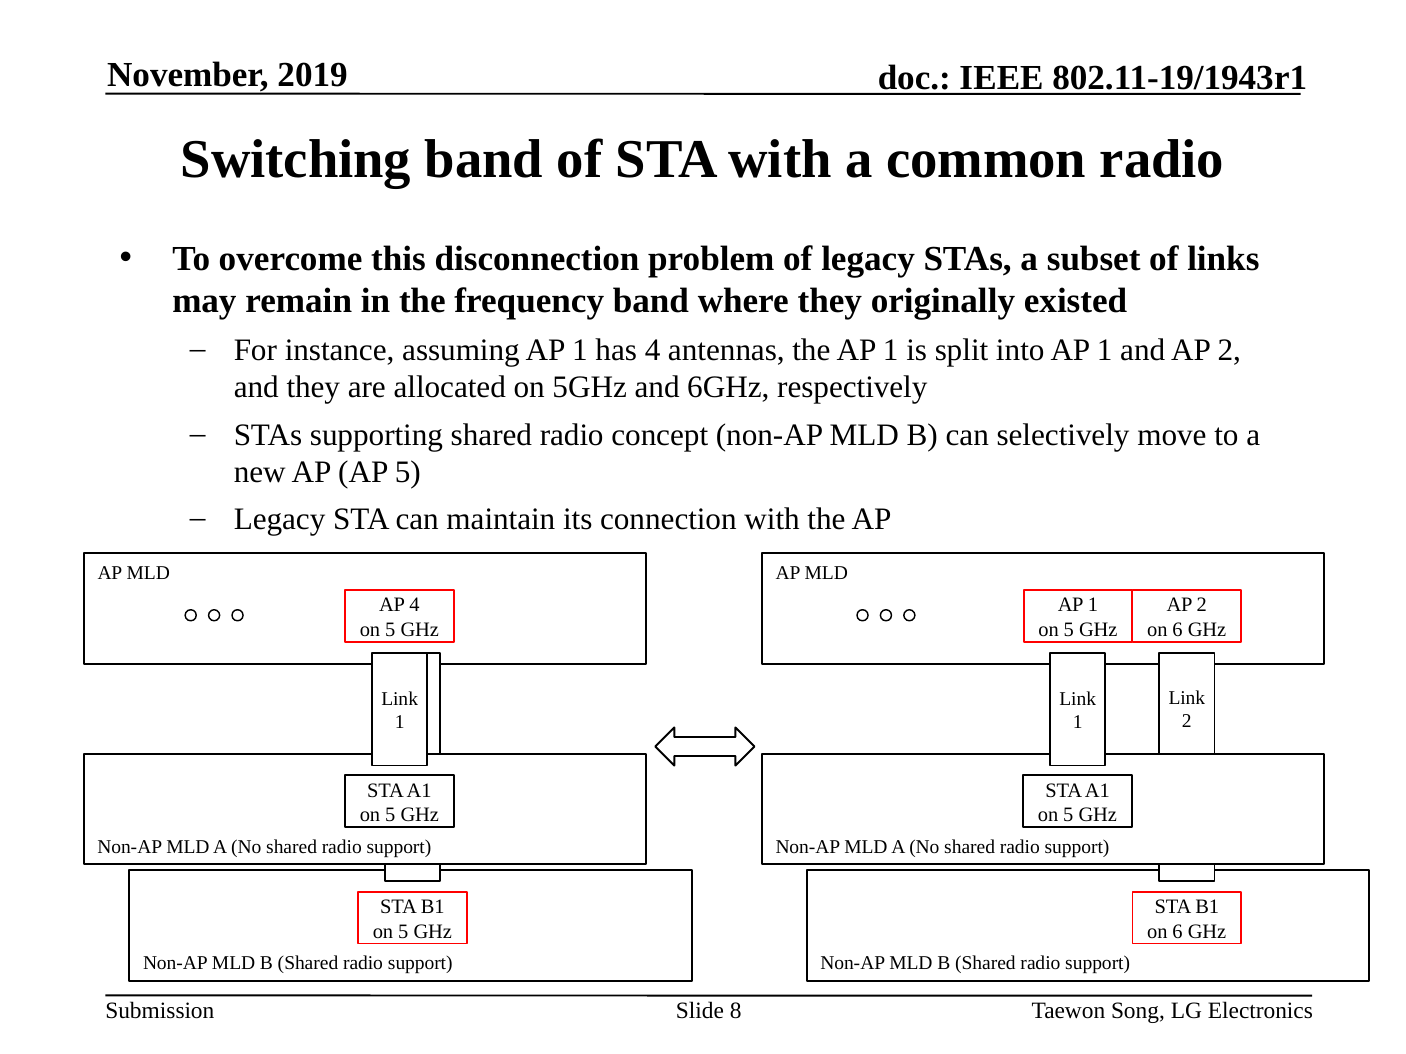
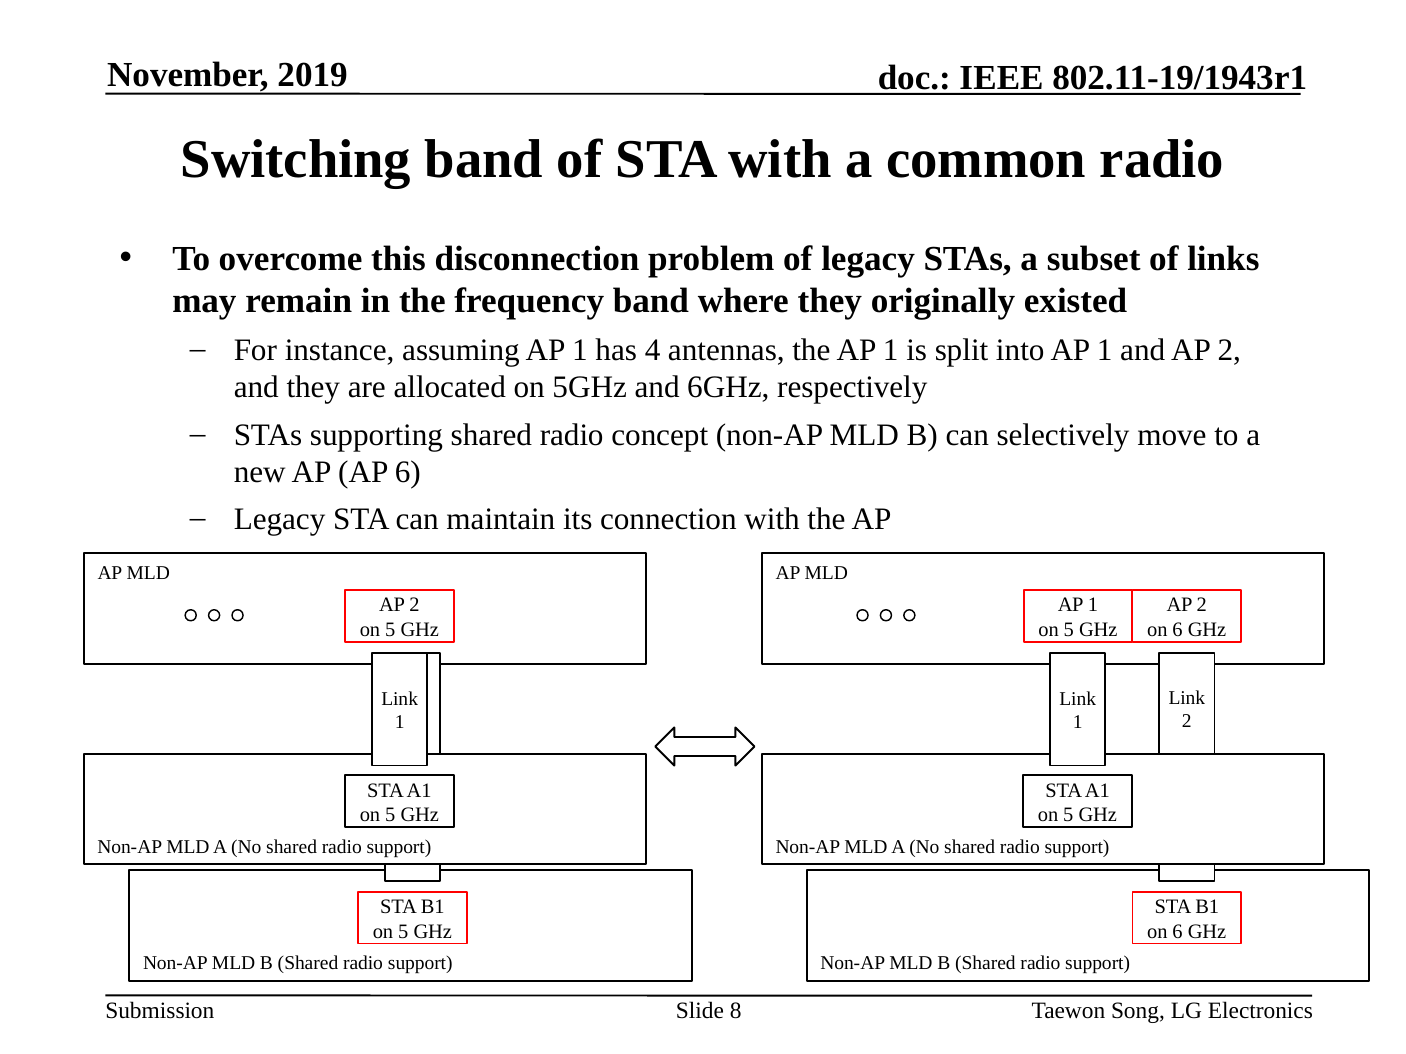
AP 5: 5 -> 6 (408, 473)
4: 4 -> 2 (414, 605)
